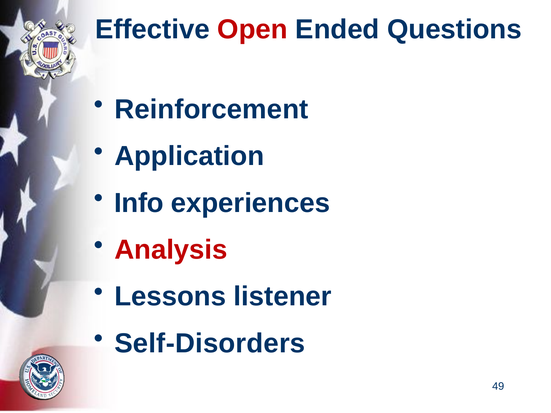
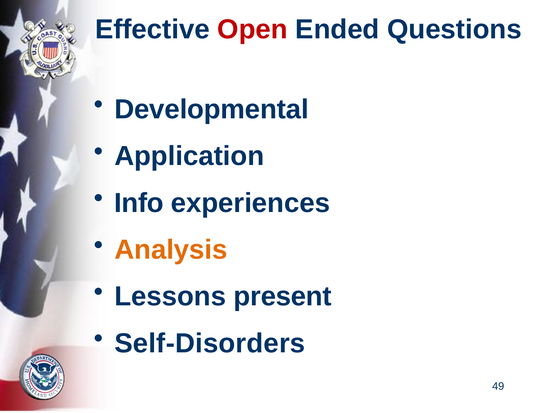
Reinforcement: Reinforcement -> Developmental (212, 109)
Analysis colour: red -> orange (171, 250)
listener: listener -> present (283, 297)
